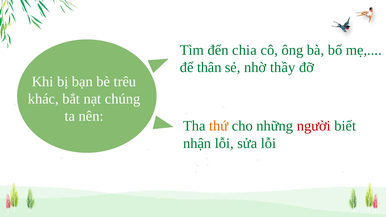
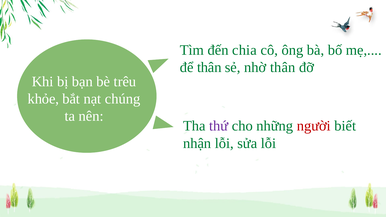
nhờ thầy: thầy -> thân (283, 67)
khác: khác -> khỏe (43, 99)
thứ colour: orange -> purple (219, 126)
